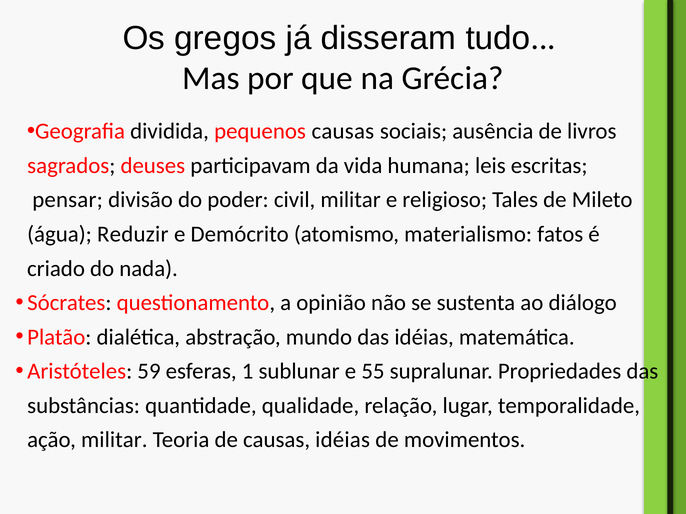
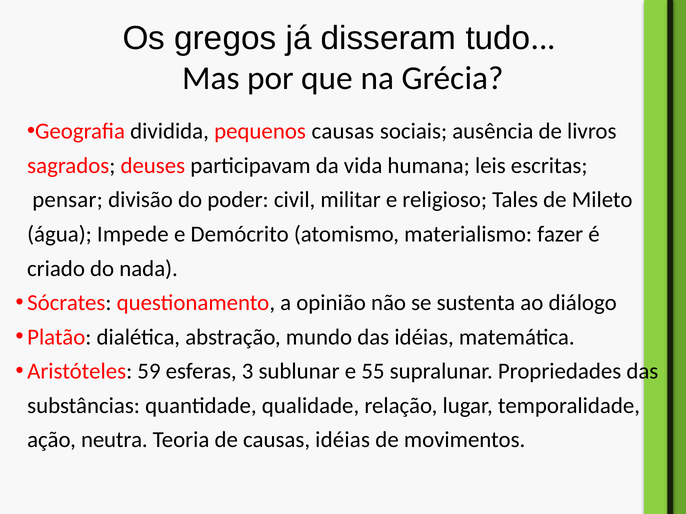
Reduzir: Reduzir -> Impede (133, 234)
fatos: fatos -> fazer (560, 234)
1: 1 -> 3 (248, 372)
ação militar: militar -> neutra (114, 440)
